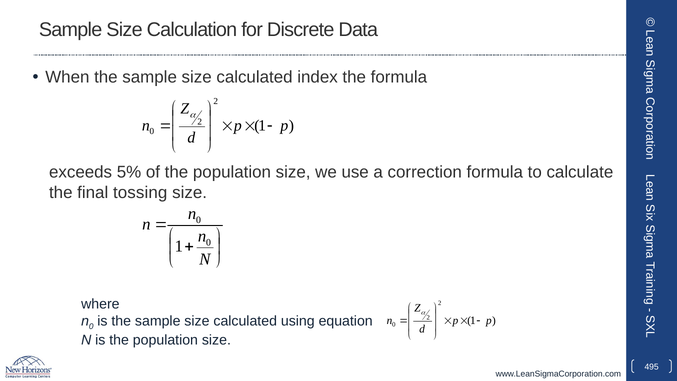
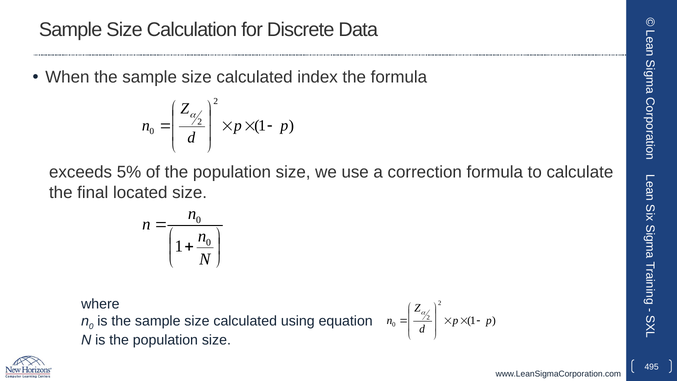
tossing: tossing -> located (140, 192)
